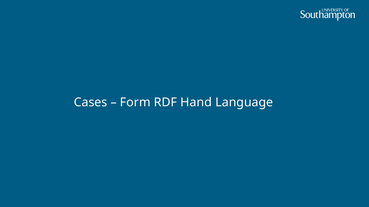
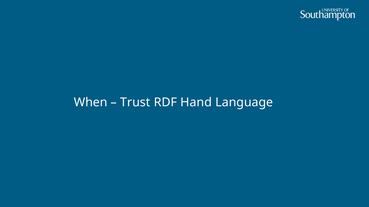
Cases: Cases -> When (91, 103)
Form: Form -> Trust (135, 103)
